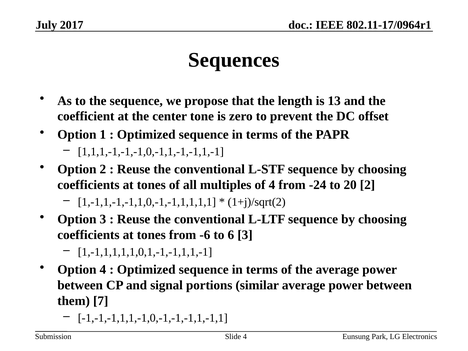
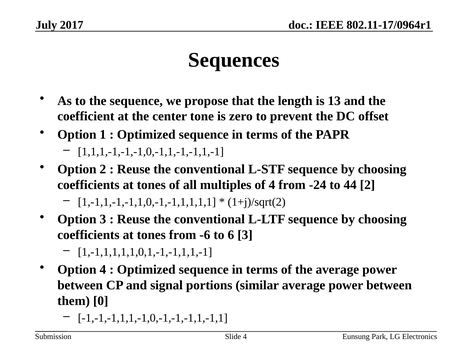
20: 20 -> 44 (350, 185)
7: 7 -> 0 (101, 301)
